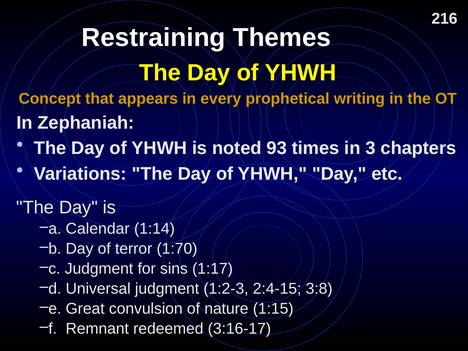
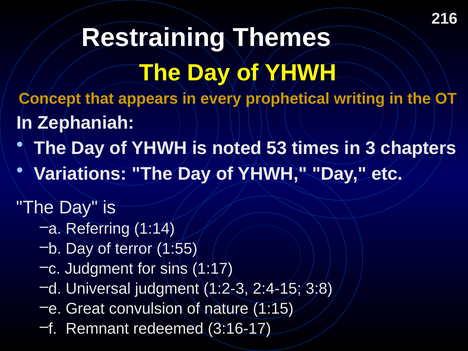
93: 93 -> 53 (277, 148)
Calendar: Calendar -> Referring (98, 229)
1:70: 1:70 -> 1:55 (177, 249)
